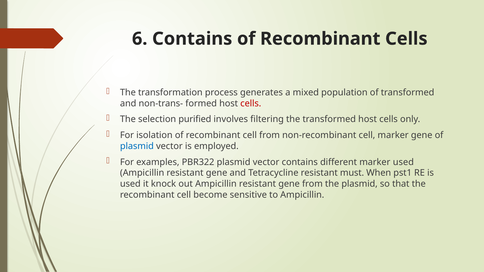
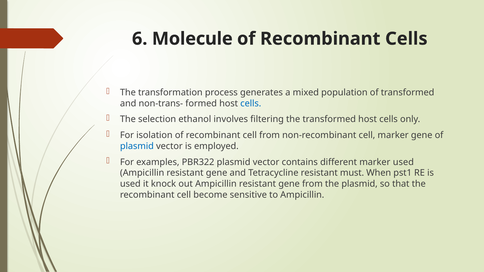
6 Contains: Contains -> Molecule (192, 39)
cells colour: red -> blue (251, 103)
purified: purified -> ethanol (195, 119)
